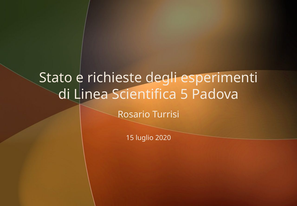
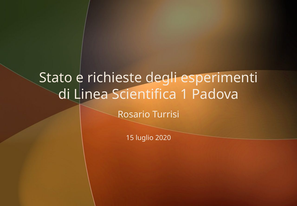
5: 5 -> 1 (184, 94)
